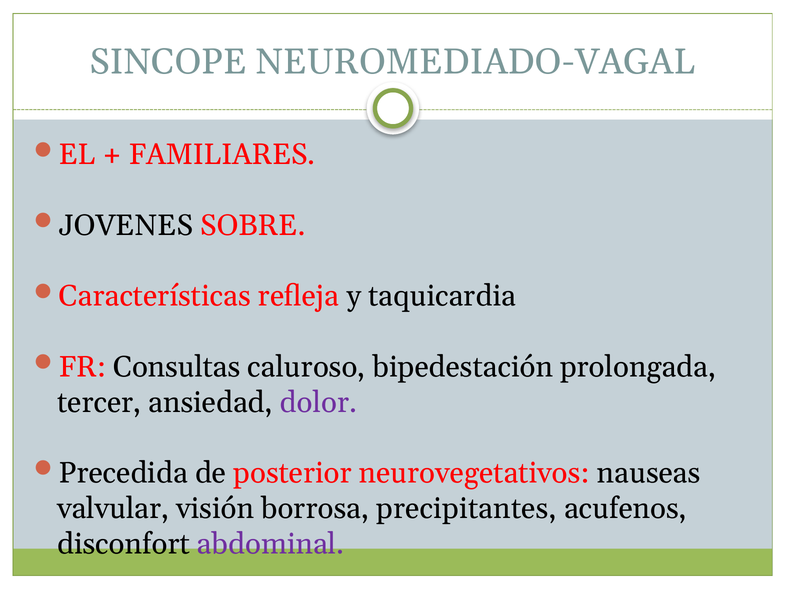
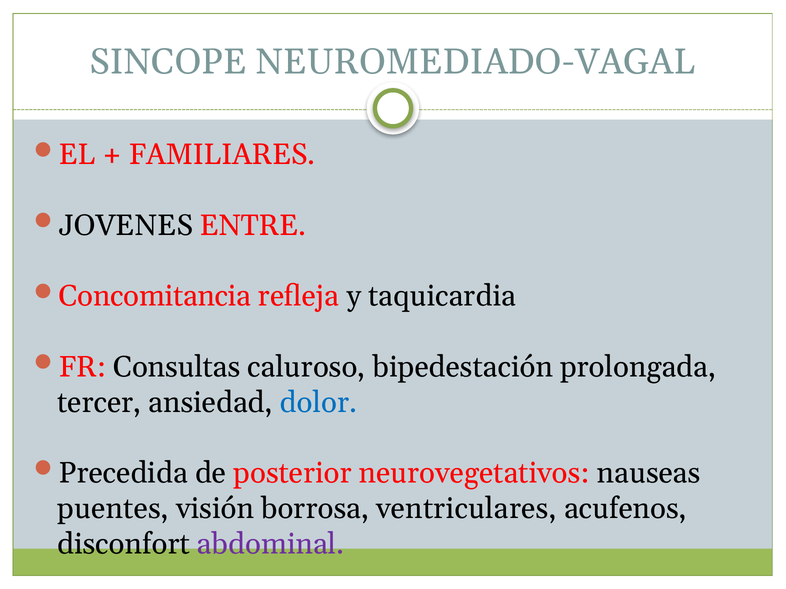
SOBRE: SOBRE -> ENTRE (253, 226)
Características: Características -> Concomitancia (155, 296)
dolor colour: purple -> blue (318, 403)
valvular: valvular -> puentes (113, 509)
precipitantes: precipitantes -> ventriculares (466, 509)
